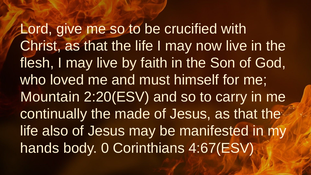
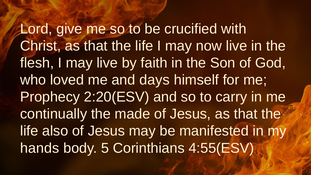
must: must -> days (155, 80)
Mountain: Mountain -> Prophecy (50, 97)
0: 0 -> 5 (105, 148)
4:67(ESV: 4:67(ESV -> 4:55(ESV (221, 148)
